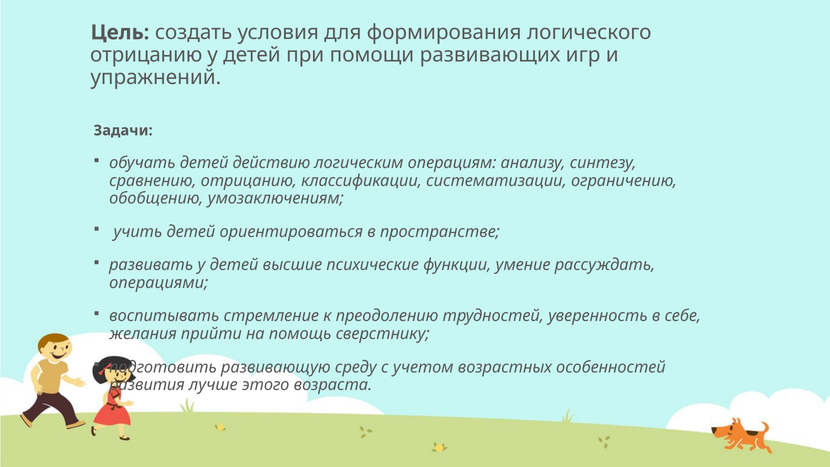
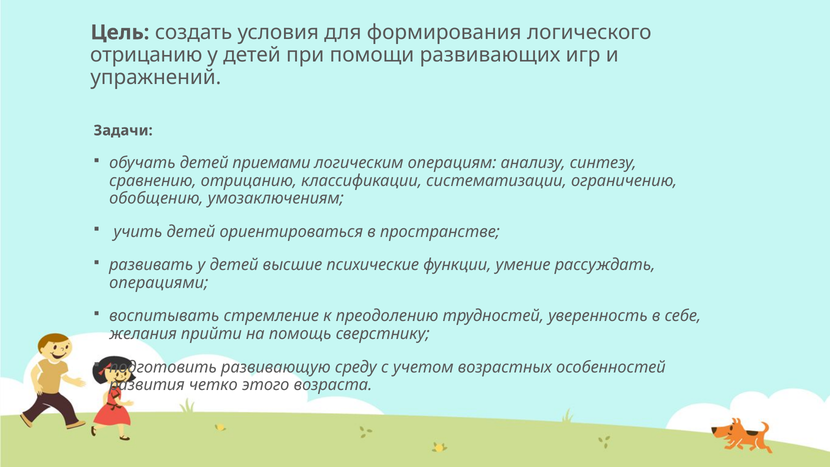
действию: действию -> приемами (272, 163)
лучше: лучше -> четко (213, 385)
